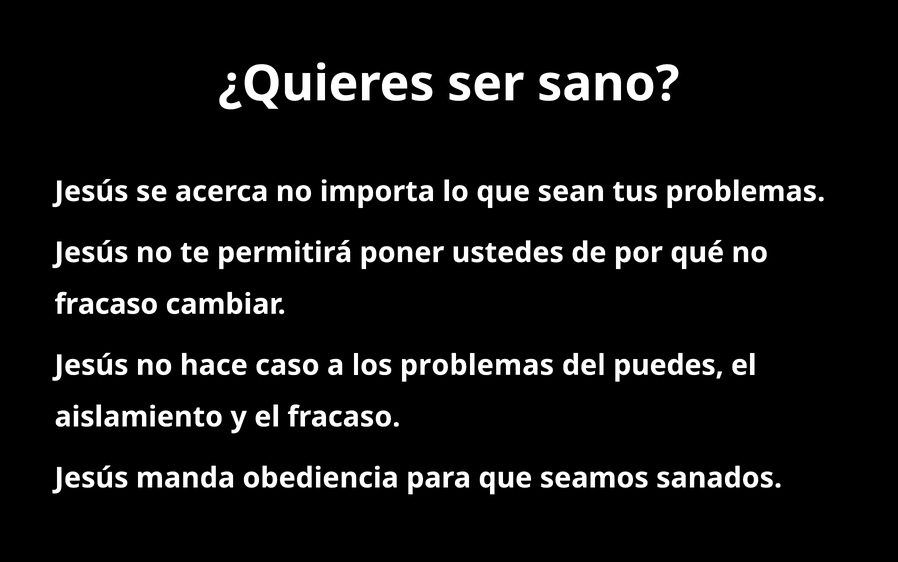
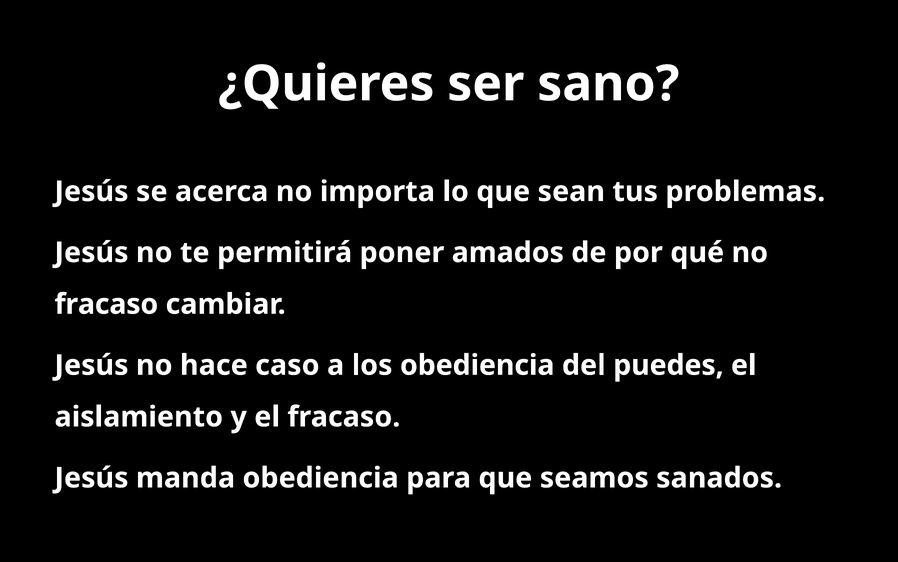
ustedes: ustedes -> amados (508, 252)
los problemas: problemas -> obediencia (477, 365)
